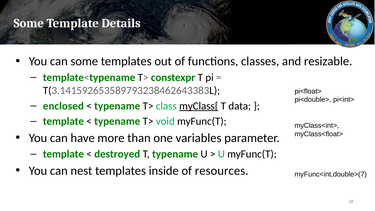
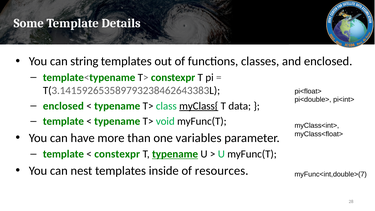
can some: some -> string (84, 61)
and resizable: resizable -> enclosed (328, 61)
destroyed: destroyed -> constexpr (117, 154)
typename underline: none -> present (175, 154)
